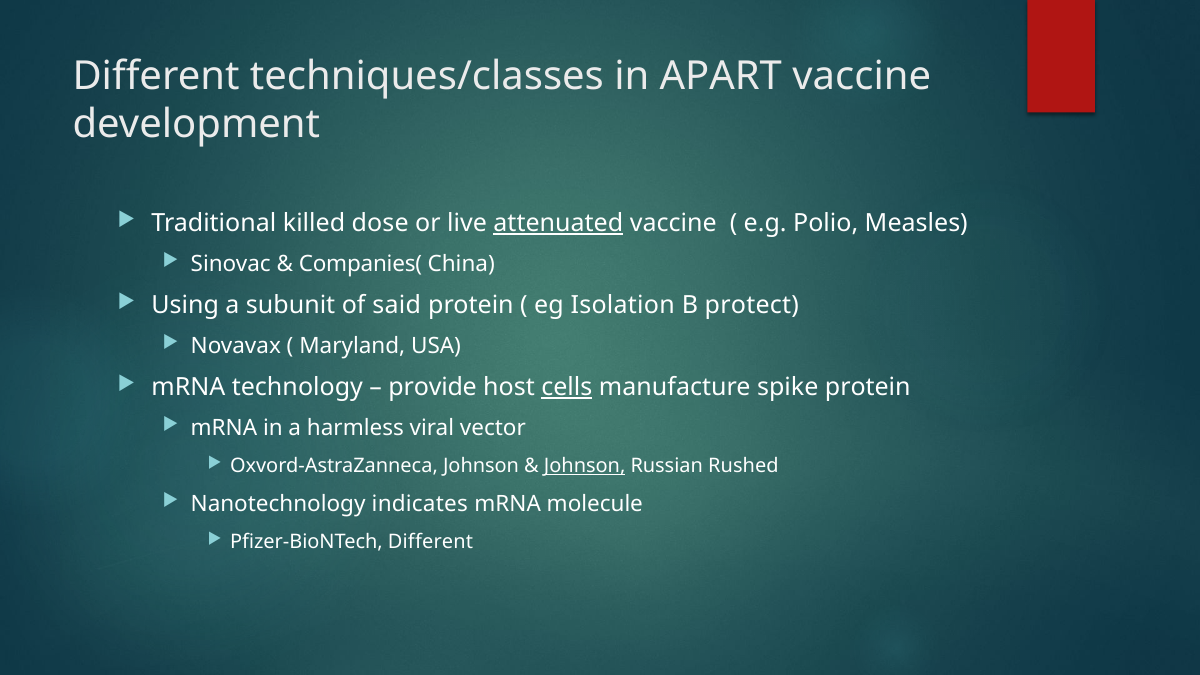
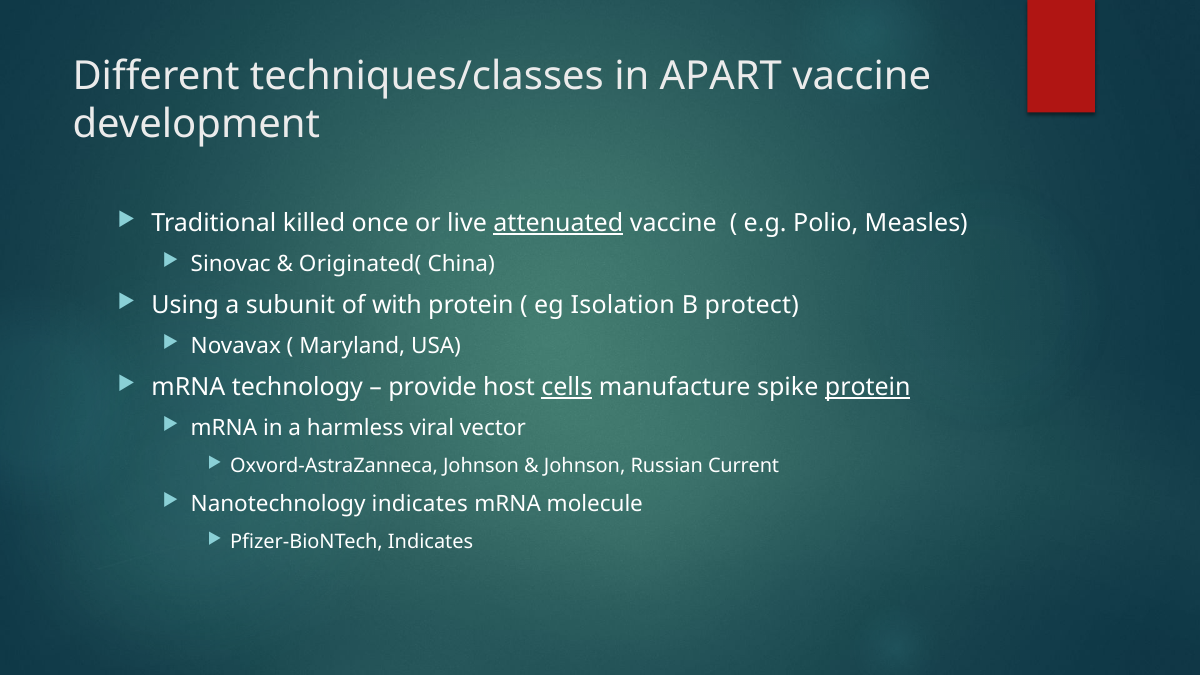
dose: dose -> once (380, 223)
Companies(: Companies( -> Originated( (360, 264)
said: said -> with (397, 305)
protein underline: none -> present (868, 387)
Johnson underline: present -> none (585, 466)
Rushed: Rushed -> Current (744, 466)
Pfizer-BioNTech Different: Different -> Indicates (431, 542)
